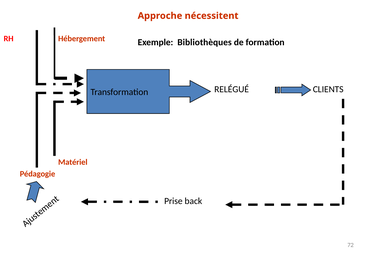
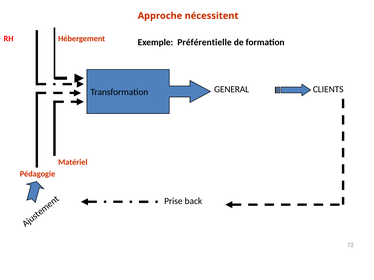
Bibliothèques: Bibliothèques -> Préférentielle (205, 42)
RELÉGUÉ: RELÉGUÉ -> GENERAL (232, 89)
